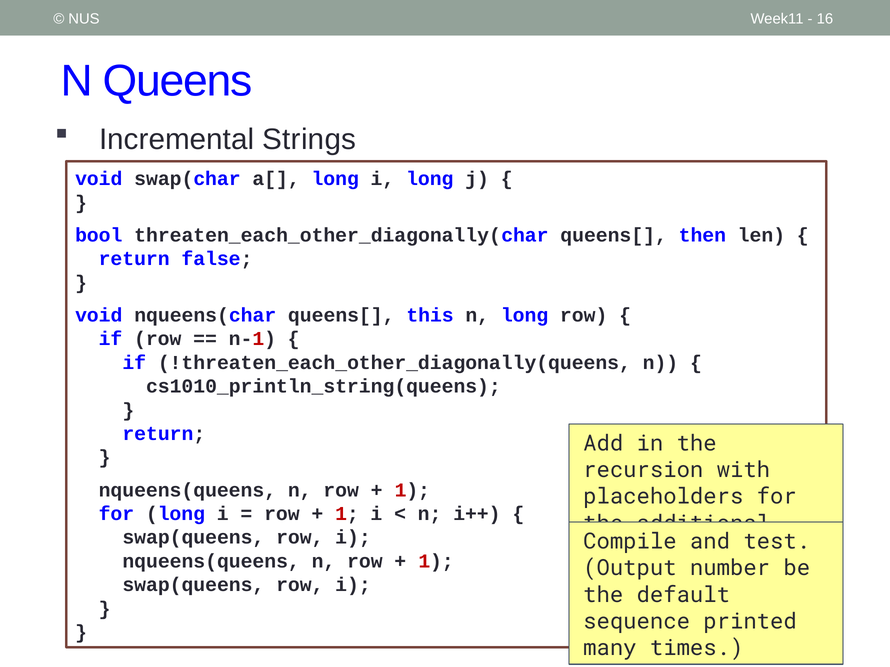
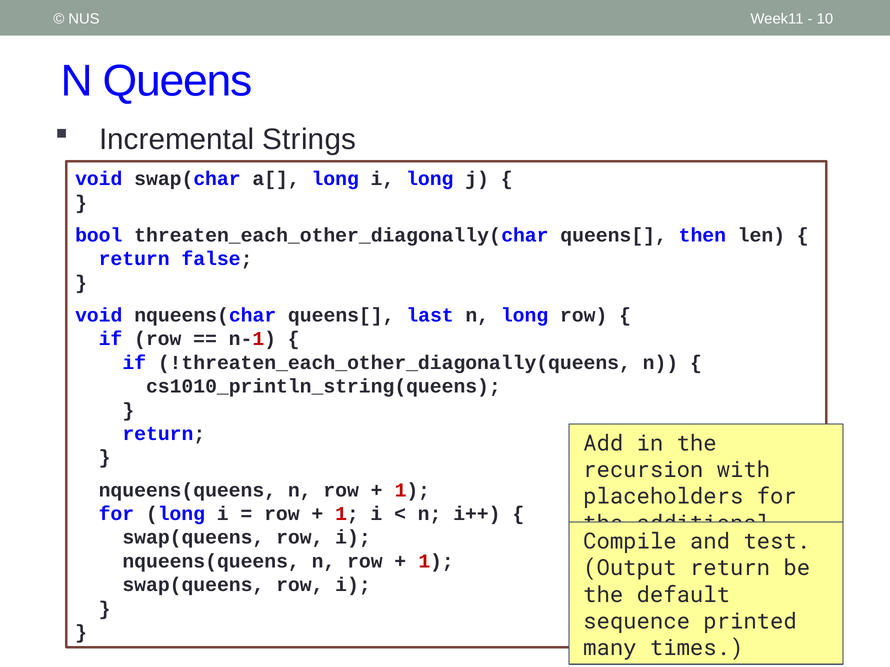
16: 16 -> 10 (825, 19)
this: this -> last (430, 315)
Output number: number -> return (730, 568)
